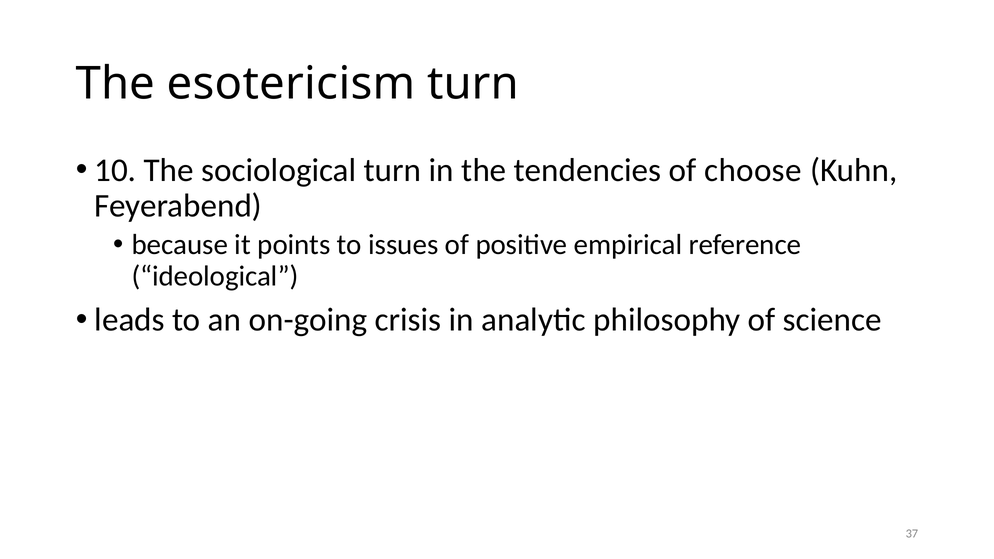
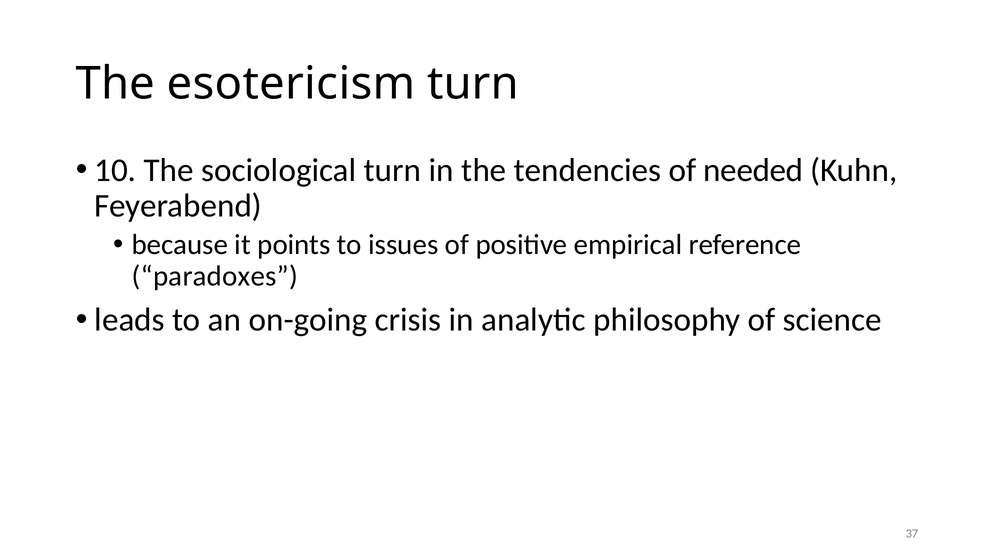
choose: choose -> needed (753, 170)
ideological: ideological -> paradoxes (215, 276)
